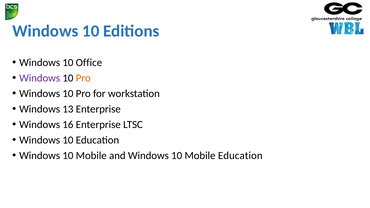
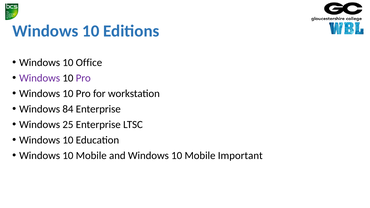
Pro colour: orange -> purple (83, 78)
13: 13 -> 84 (68, 109)
16: 16 -> 25 (68, 125)
Mobile Education: Education -> Important (240, 156)
